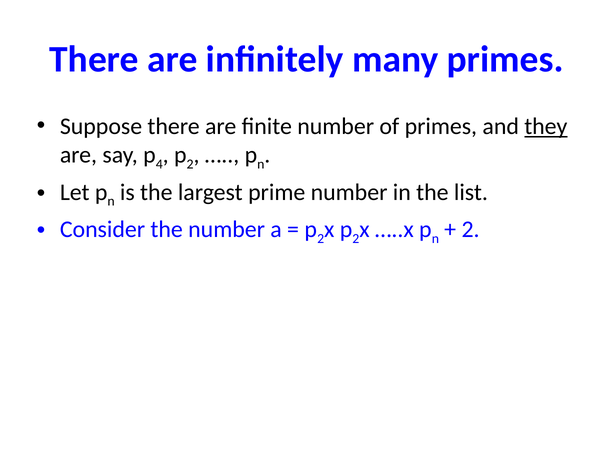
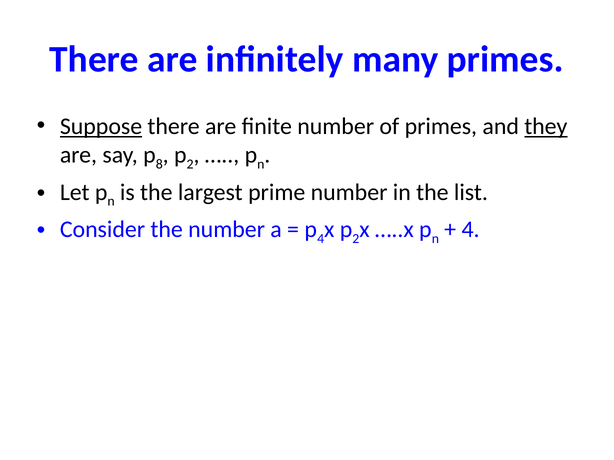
Suppose underline: none -> present (101, 126)
4: 4 -> 8 (159, 164)
2: 2 -> 4 (321, 239)
2: 2 -> 4 (471, 230)
